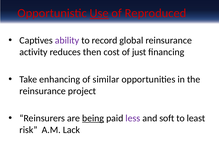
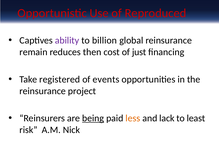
Use underline: present -> none (99, 13)
record: record -> billion (104, 40)
activity: activity -> remain (33, 52)
enhancing: enhancing -> registered (60, 79)
similar: similar -> events (106, 79)
less colour: purple -> orange (133, 118)
soft: soft -> lack (167, 118)
Lack: Lack -> Nick (71, 130)
